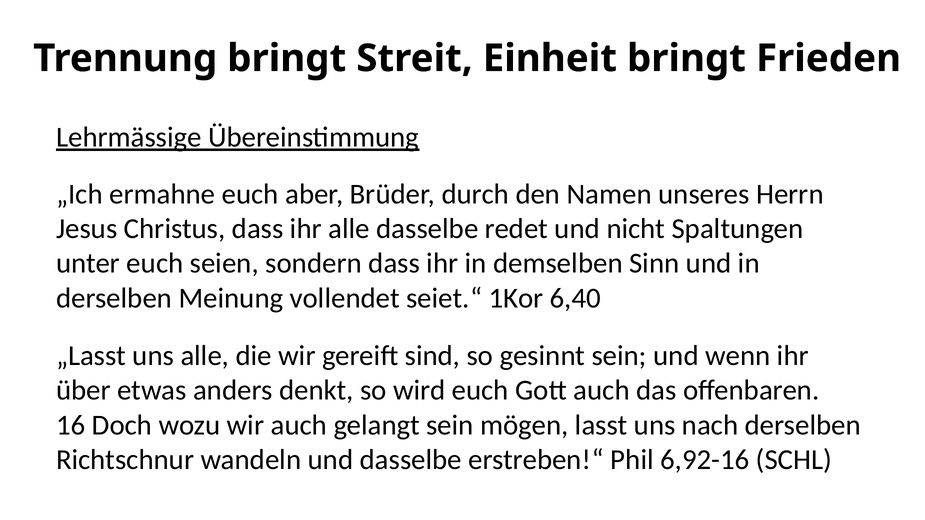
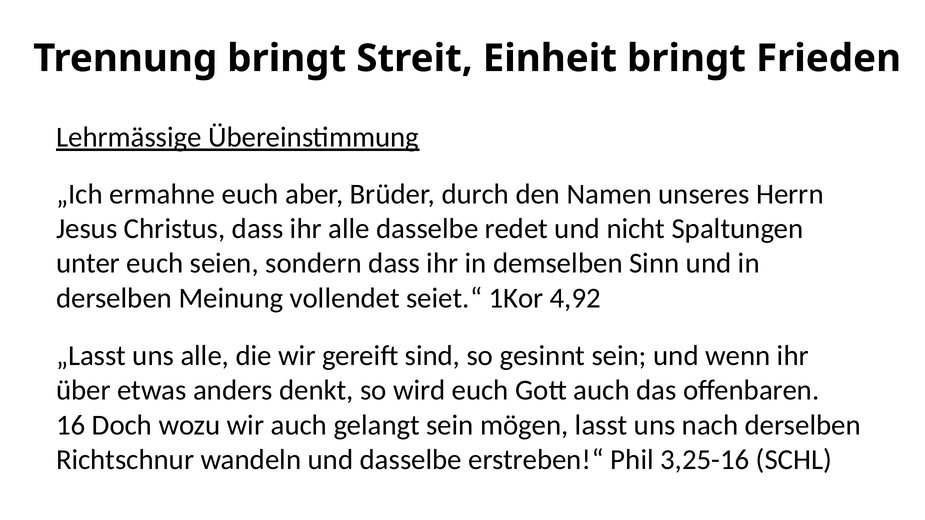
6,40: 6,40 -> 4,92 (575, 298)
6,92-16: 6,92-16 -> 3,25-16 (705, 460)
